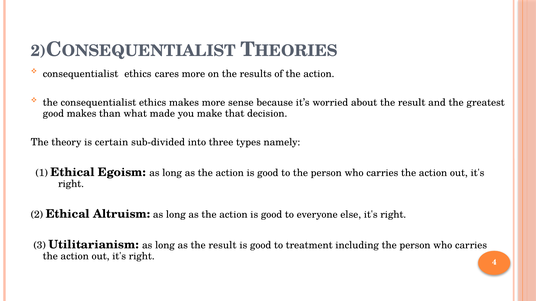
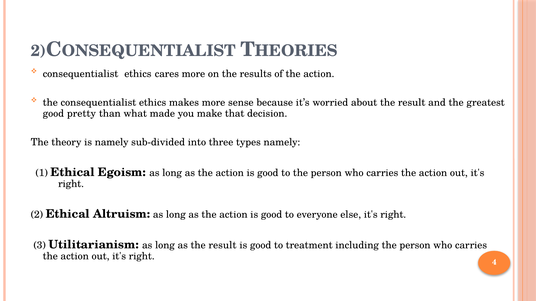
good makes: makes -> pretty (81, 114)
is certain: certain -> namely (112, 143)
